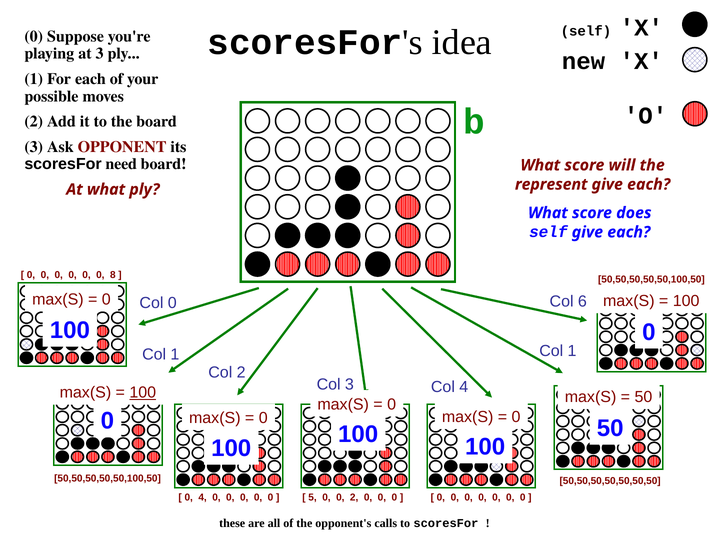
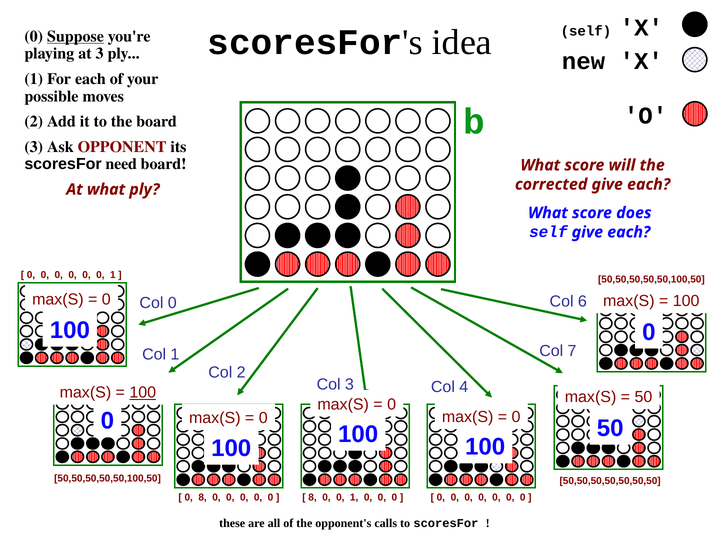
Suppose underline: none -> present (75, 36)
represent: represent -> corrected (551, 185)
0 0 0 8: 8 -> 1 (113, 275)
1: 1 -> 7 (572, 351)
0 4: 4 -> 8 (203, 498)
5: 5 -> 8 (313, 498)
2: 2 -> 1 (354, 498)
